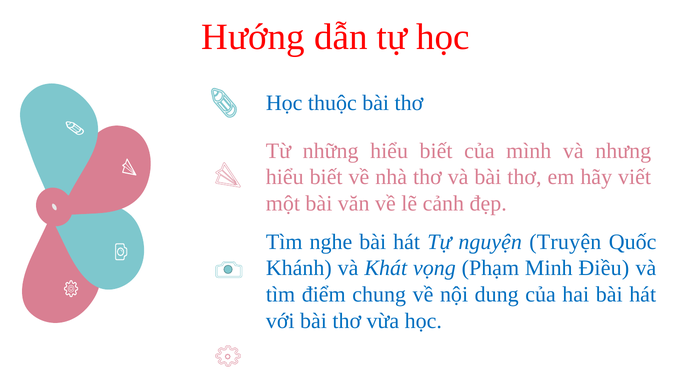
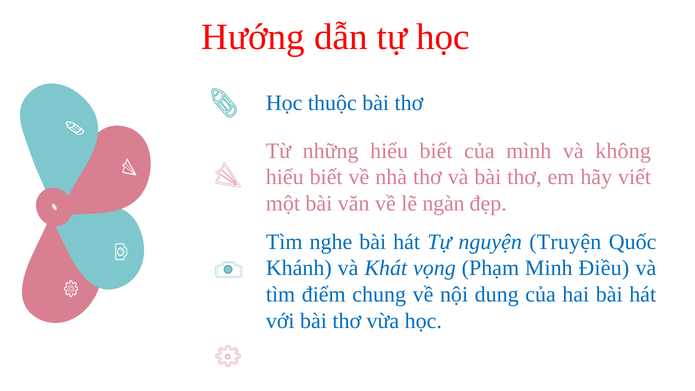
nhưng: nhưng -> không (623, 151)
cảnh: cảnh -> ngàn (443, 204)
